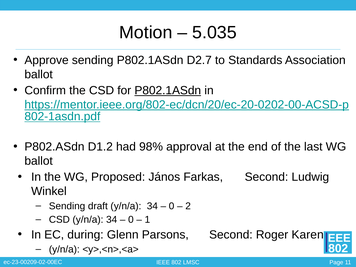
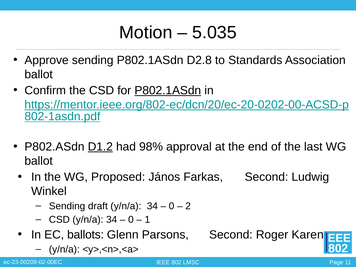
D2.7: D2.7 -> D2.8 (199, 60)
D1.2 underline: none -> present (100, 147)
during: during -> ballots (86, 235)
